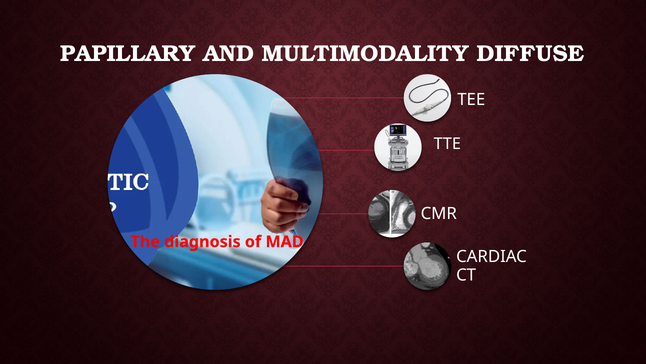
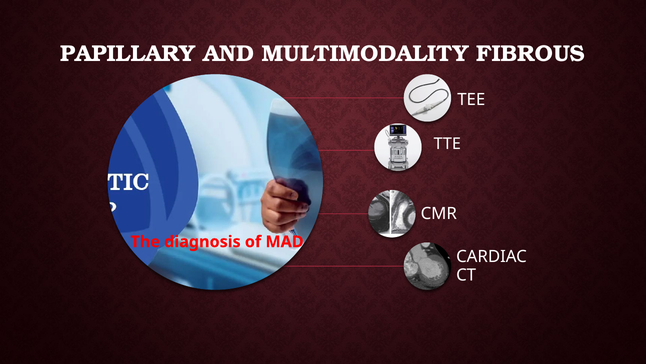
DIFFUSE: DIFFUSE -> FIBROUS (531, 54)
